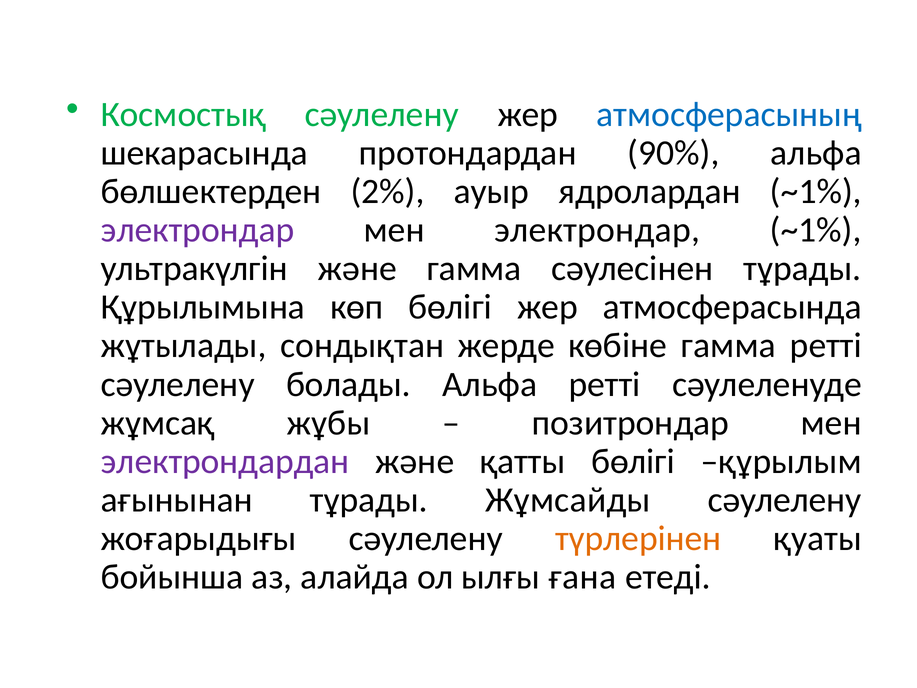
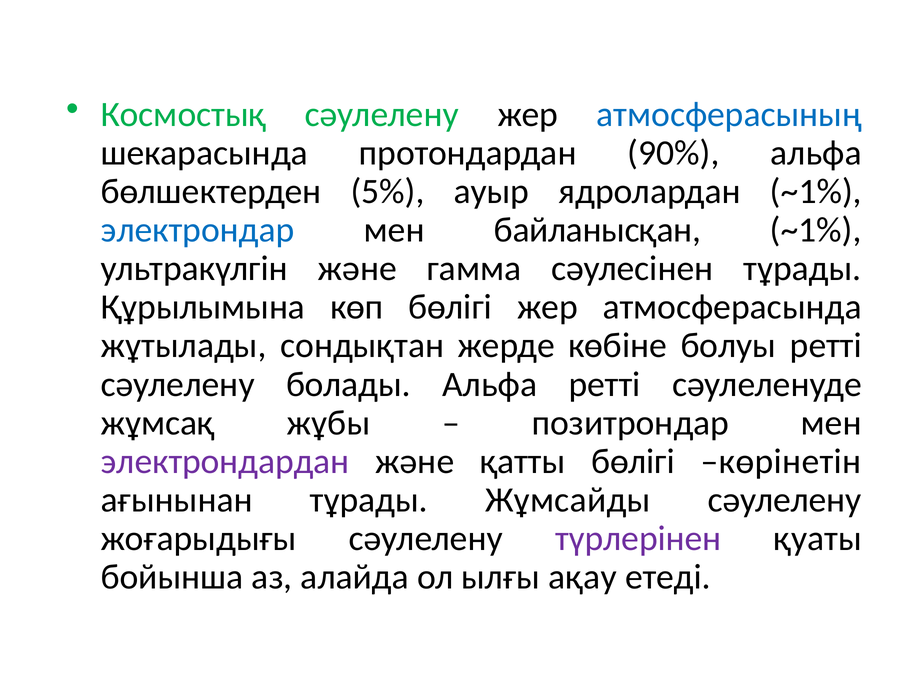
2%: 2% -> 5% (388, 191)
электрондар colour: purple -> blue (198, 230)
мен электрондар: электрондар -> байланысқан (597, 230)
көбіне гамма: гамма -> болуы (728, 346)
құрылым: құрылым -> көрінетін (781, 461)
түрлерінен colour: orange -> purple (638, 538)
ғана: ғана -> ақау (583, 577)
